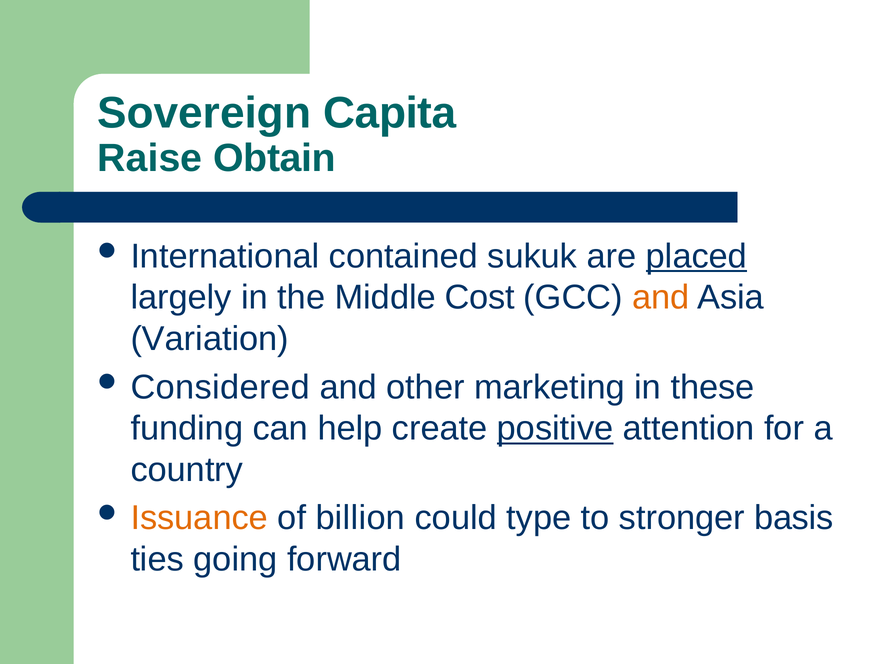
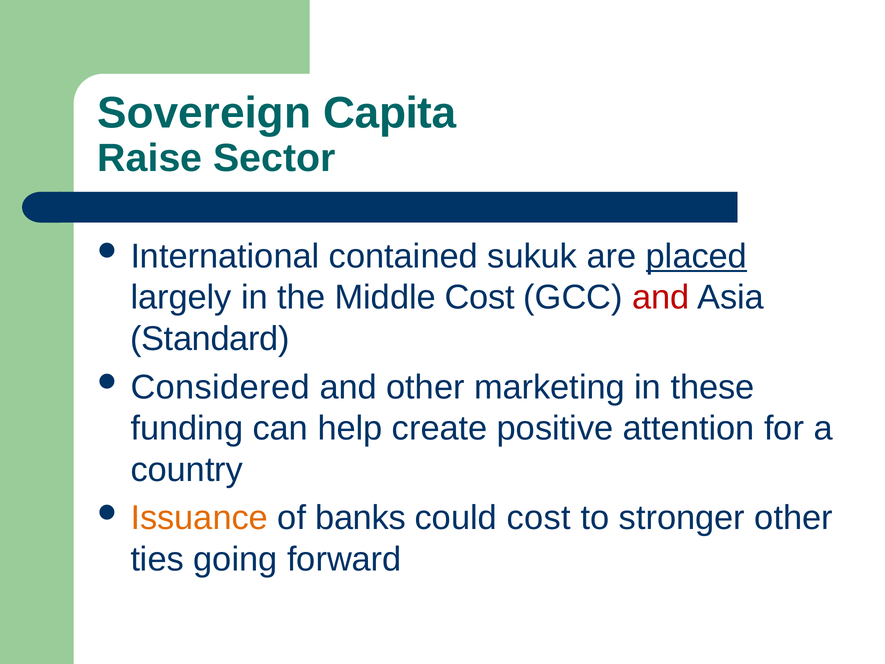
Obtain: Obtain -> Sector (274, 158)
and colour: orange -> red (661, 297)
Variation: Variation -> Standard (210, 339)
positive underline: present -> none (555, 428)
billion: billion -> banks (361, 518)
could type: type -> cost (539, 518)
stronger basis: basis -> other (794, 518)
